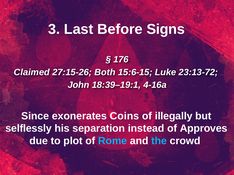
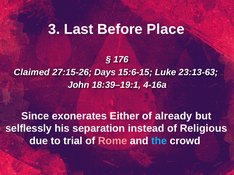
Signs: Signs -> Place (166, 29)
Both: Both -> Days (105, 72)
23:13-72: 23:13-72 -> 23:13-63 (198, 72)
Coins: Coins -> Either (124, 116)
illegally: illegally -> already (174, 116)
Approves: Approves -> Religious (204, 129)
plot: plot -> trial (73, 141)
Rome colour: light blue -> pink (113, 141)
